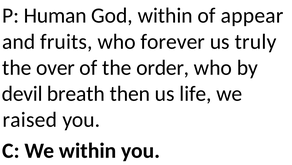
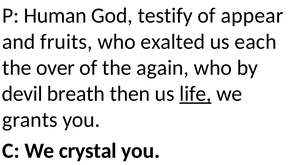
God within: within -> testify (165, 16)
forever: forever -> exalted (173, 41)
truly: truly -> each (256, 41)
order: order -> again (163, 67)
life underline: none -> present (195, 93)
raised: raised -> grants (30, 119)
We within: within -> crystal (88, 150)
